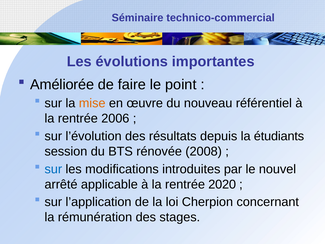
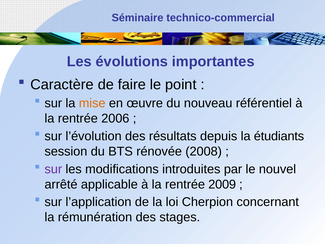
Améliorée: Améliorée -> Caractère (62, 85)
sur colour: blue -> purple (53, 169)
2020: 2020 -> 2009 (222, 184)
